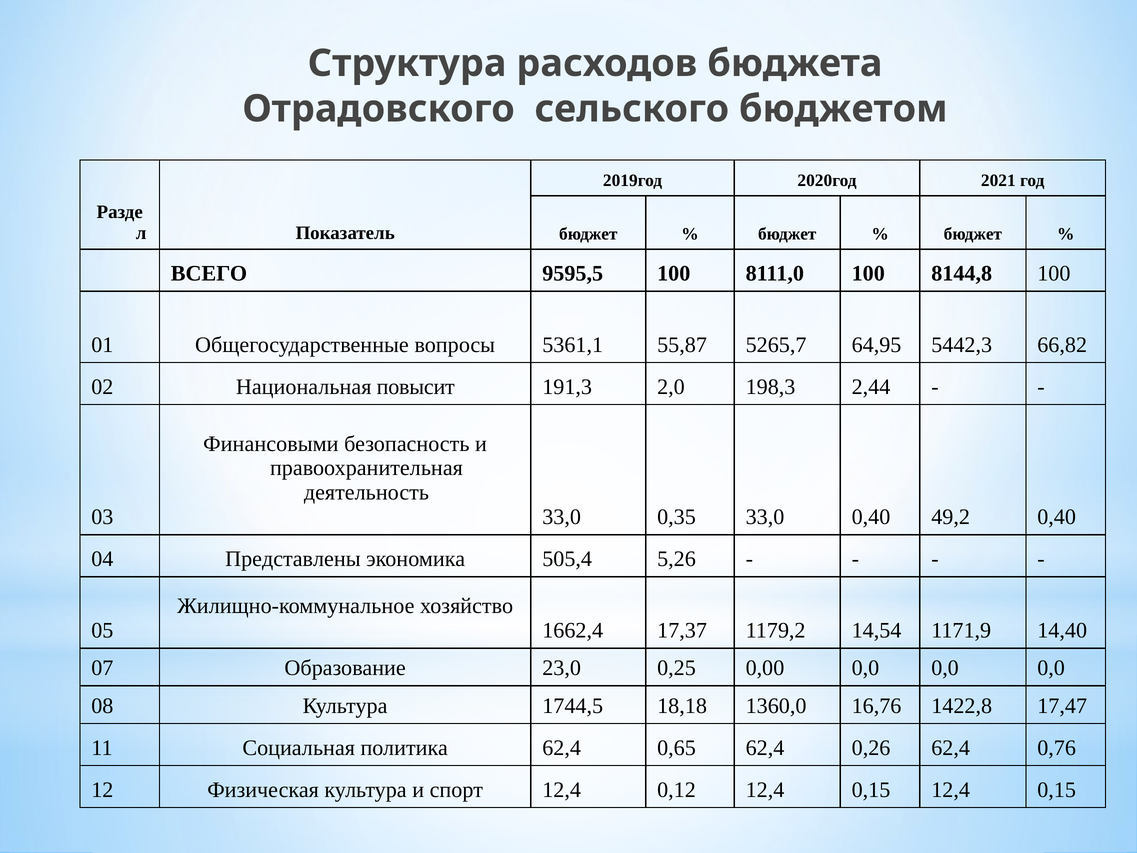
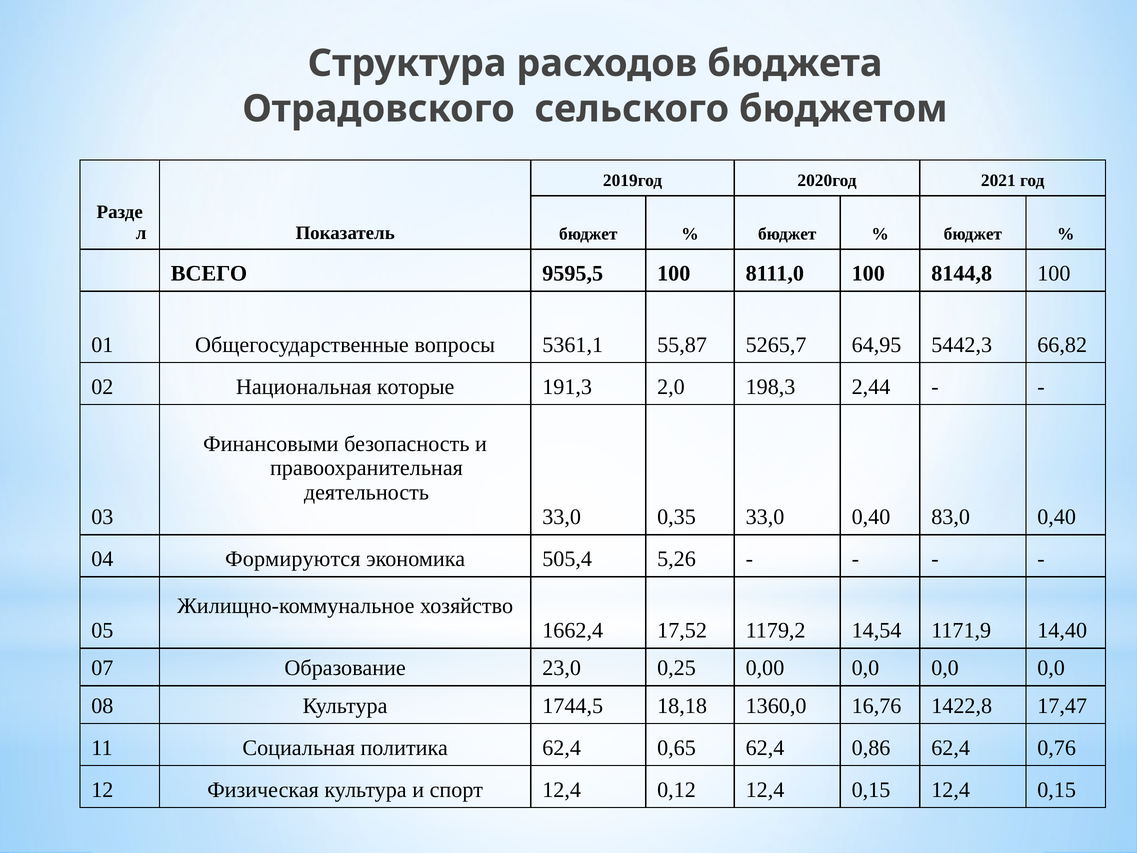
повысит: повысит -> которые (416, 387)
49,2: 49,2 -> 83,0 (951, 517)
Представлены: Представлены -> Формируются (293, 559)
17,37: 17,37 -> 17,52 (682, 630)
0,26: 0,26 -> 0,86 (871, 748)
